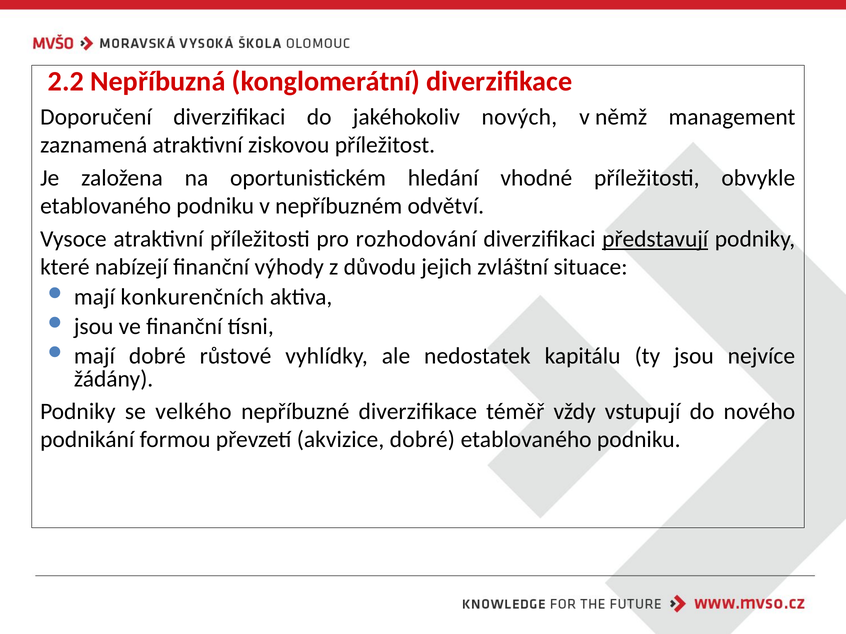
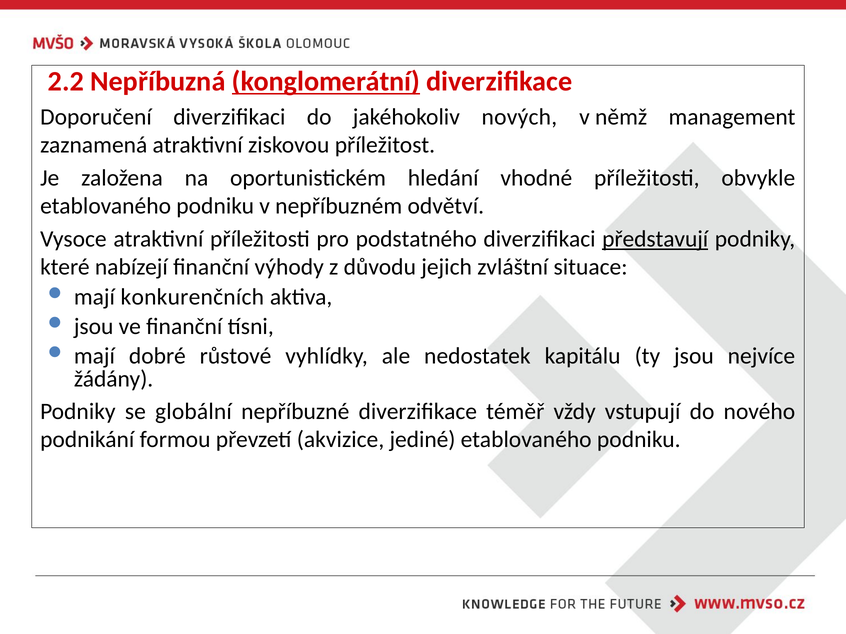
konglomerátní underline: none -> present (326, 82)
rozhodování: rozhodování -> podstatného (416, 239)
velkého: velkého -> globální (193, 412)
akvizice dobré: dobré -> jediné (422, 440)
